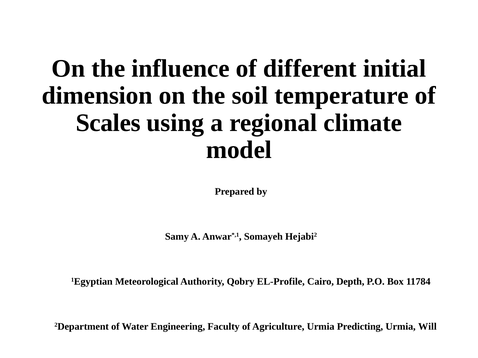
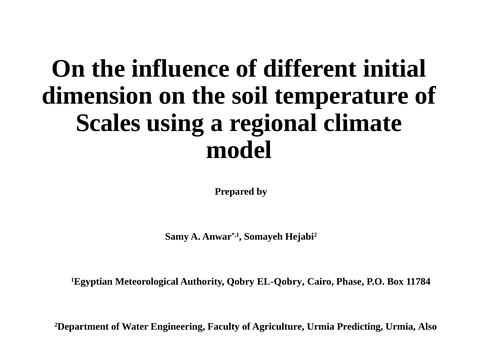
EL-Profile: EL-Profile -> EL-Qobry (281, 282)
Depth: Depth -> Phase (350, 282)
Will: Will -> Also (428, 327)
